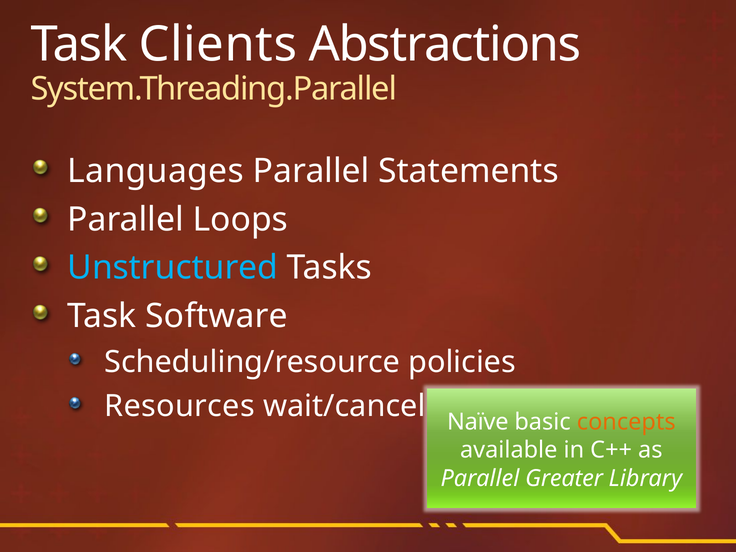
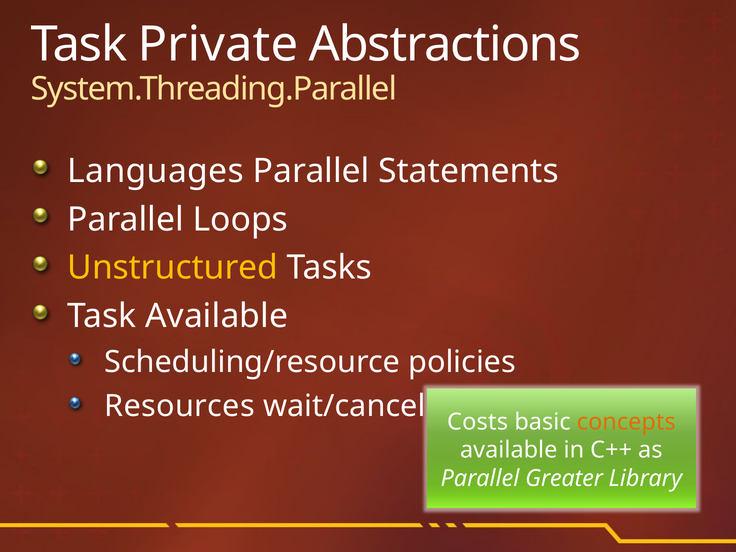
Clients: Clients -> Private (218, 45)
Unstructured colour: light blue -> yellow (173, 268)
Task Software: Software -> Available (217, 316)
Naïve: Naïve -> Costs (478, 422)
